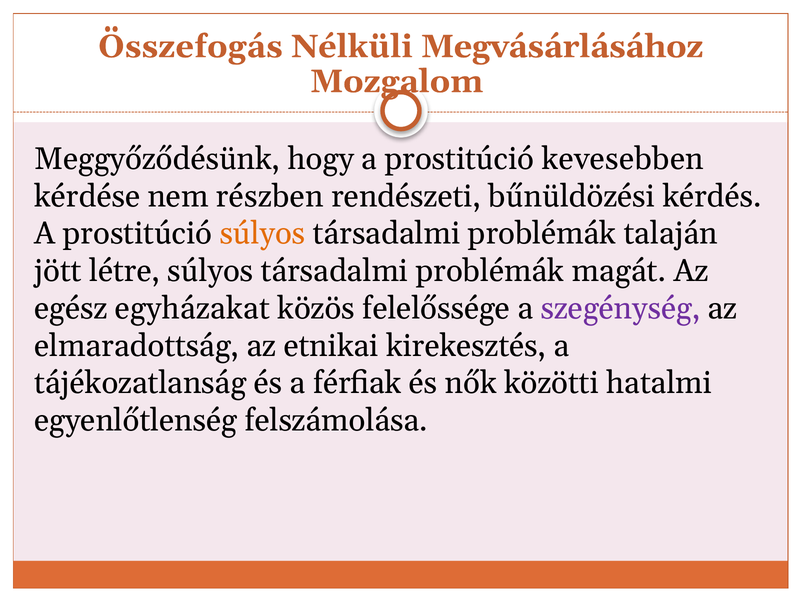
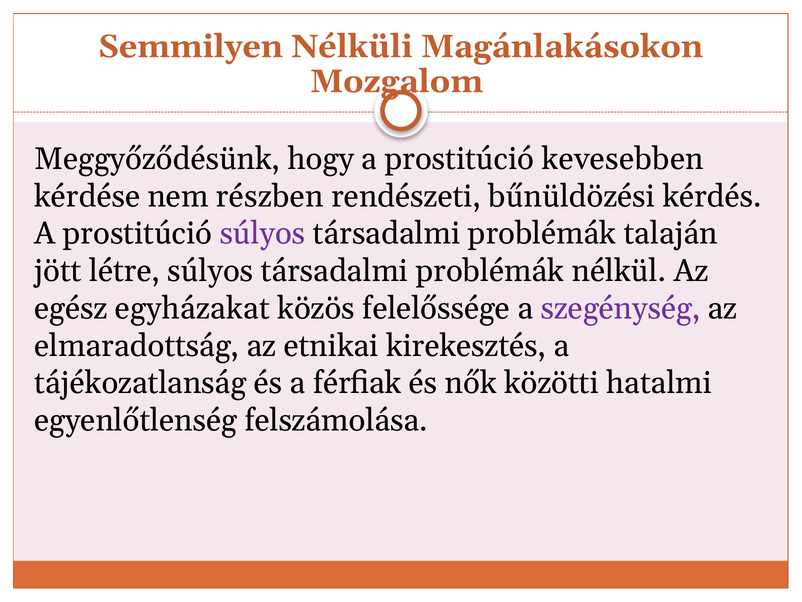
Összefogás: Összefogás -> Semmilyen (191, 47)
Megvásárlásához: Megvásárlásához -> Magánlakásokon (562, 47)
súlyos colour: orange -> purple (262, 233)
magát: magát -> nélkül (619, 271)
